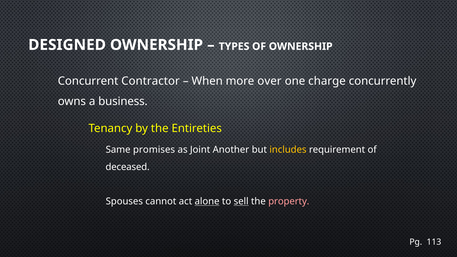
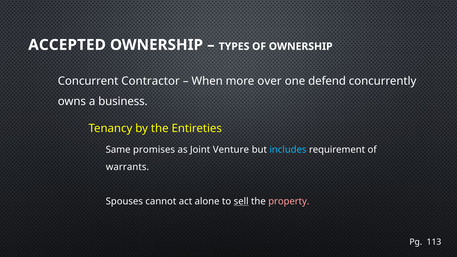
DESIGNED: DESIGNED -> ACCEPTED (67, 45)
charge: charge -> defend (327, 81)
Another: Another -> Venture (231, 150)
includes colour: yellow -> light blue (288, 150)
deceased: deceased -> warrants (127, 167)
alone underline: present -> none (207, 201)
